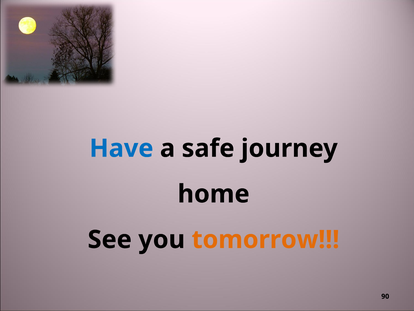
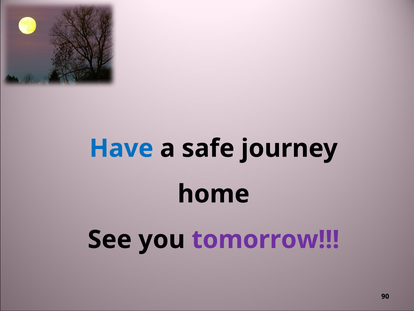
tomorrow colour: orange -> purple (266, 239)
